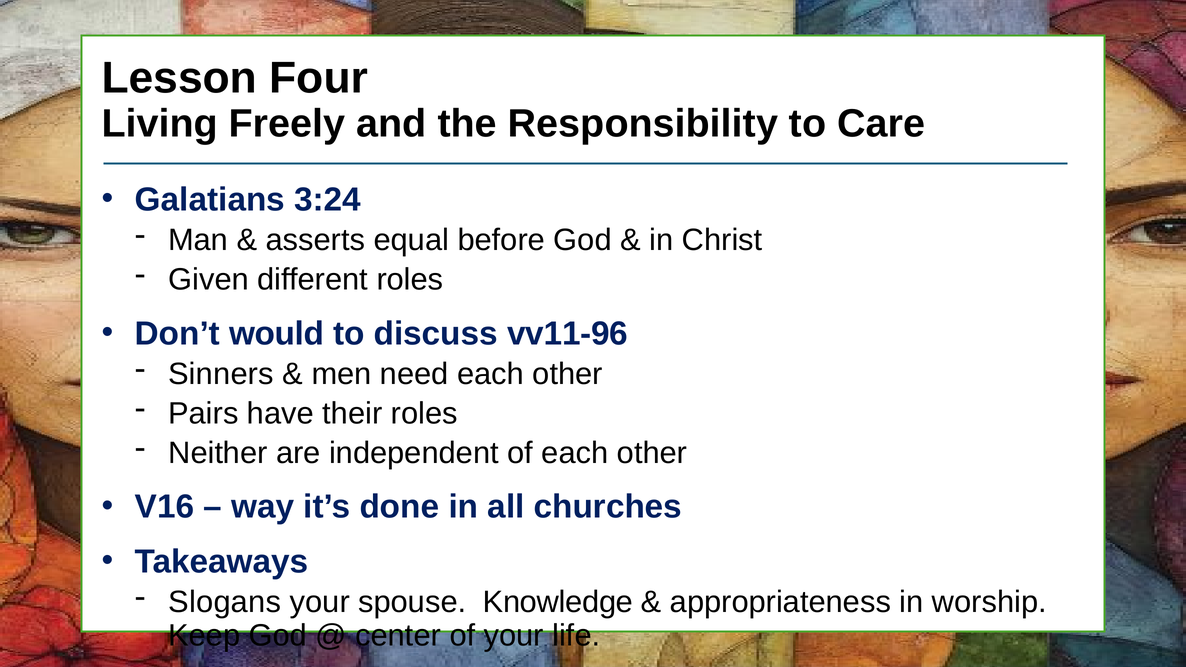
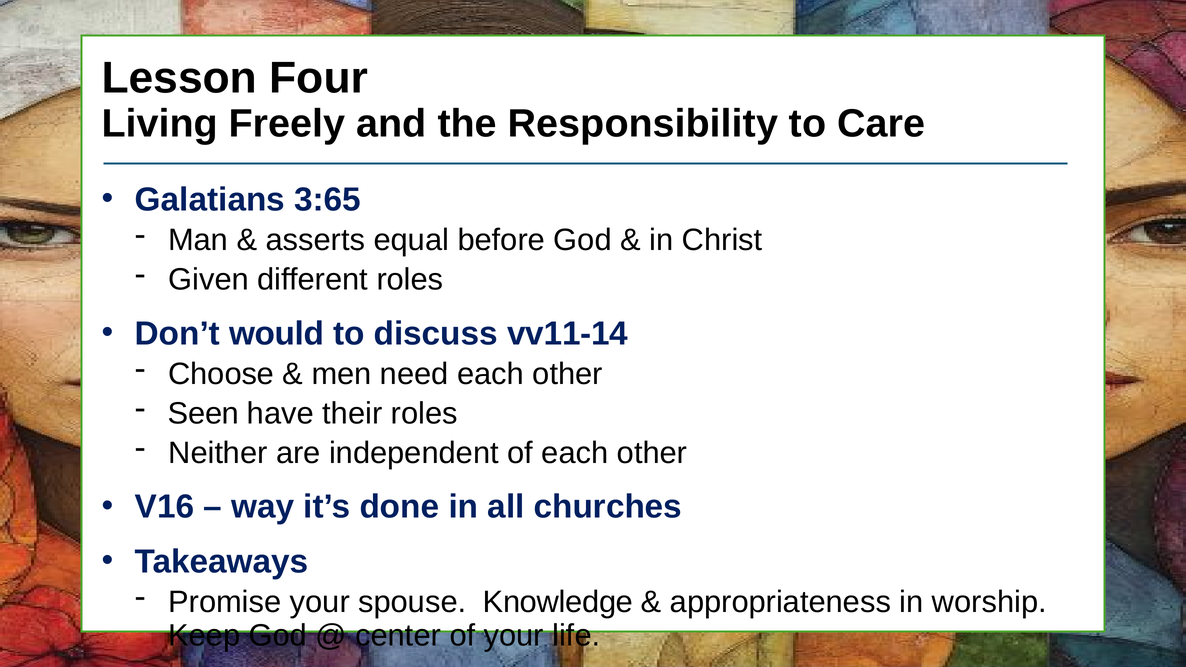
3:24: 3:24 -> 3:65 (328, 200)
vv11-96: vv11-96 -> vv11-14 (568, 334)
Sinners: Sinners -> Choose (221, 374)
Pairs: Pairs -> Seen (204, 413)
Slogans: Slogans -> Promise (225, 602)
